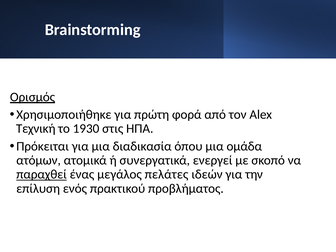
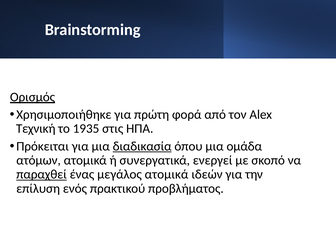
1930: 1930 -> 1935 (86, 129)
διαδικασία underline: none -> present (142, 146)
μεγάλος πελάτες: πελάτες -> ατομικά (167, 174)
